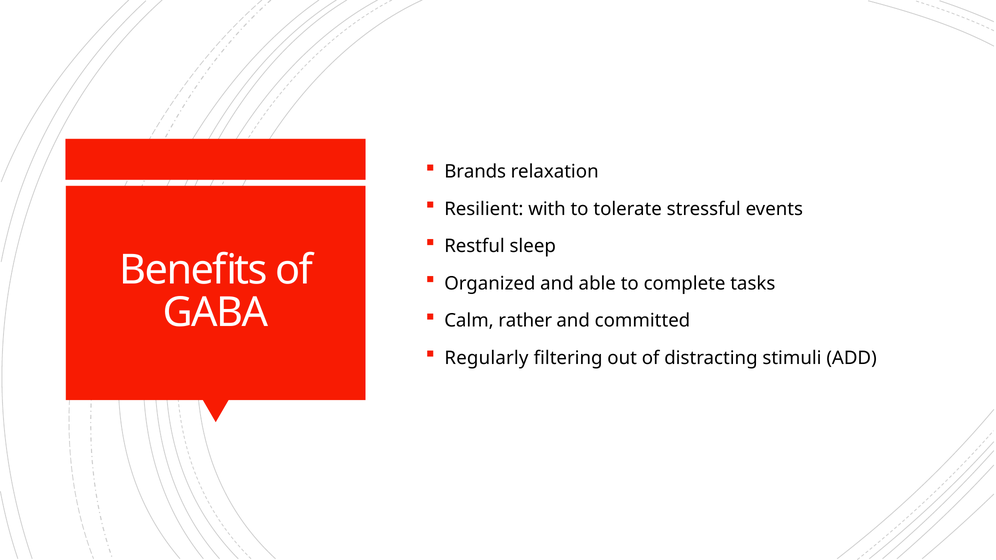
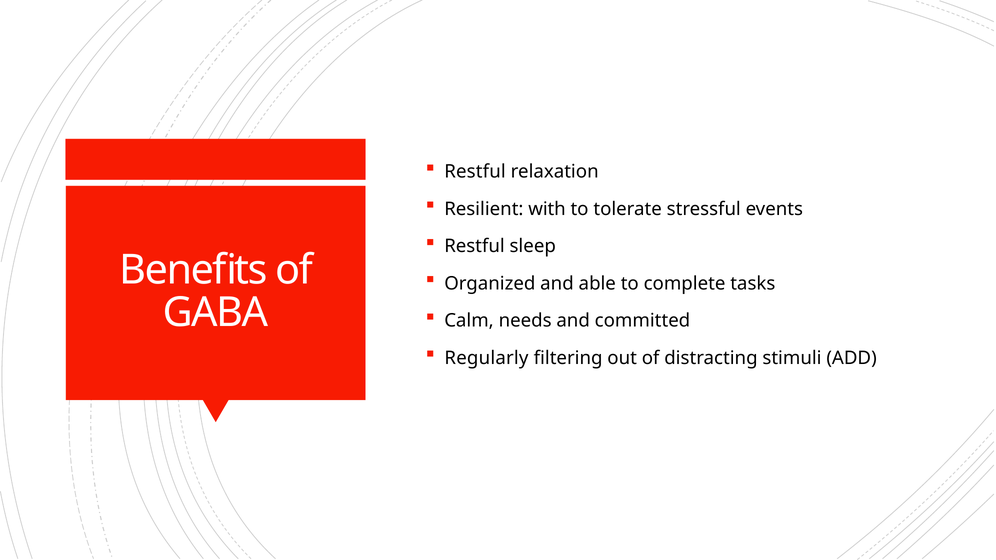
Brands: Brands -> Restful (475, 172)
rather: rather -> needs (525, 321)
